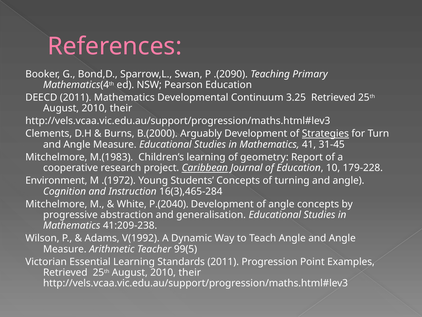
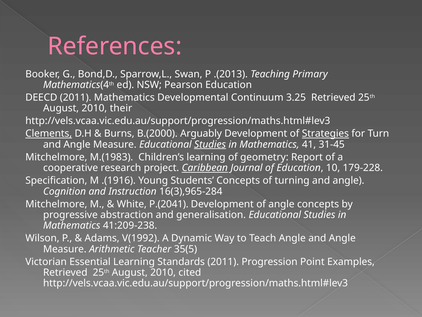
.(2090: .(2090 -> .(2013 (231, 74)
Clements underline: none -> present (49, 133)
Studies underline: none -> present (210, 144)
Environment: Environment -> Specification (56, 180)
.(1972: .(1972 -> .(1916 (119, 180)
16(3),465-284: 16(3),465-284 -> 16(3),965-284 (191, 191)
P.(2040: P.(2040 -> P.(2041 (169, 204)
99(5: 99(5 -> 35(5 (186, 249)
their: their -> cited (190, 272)
